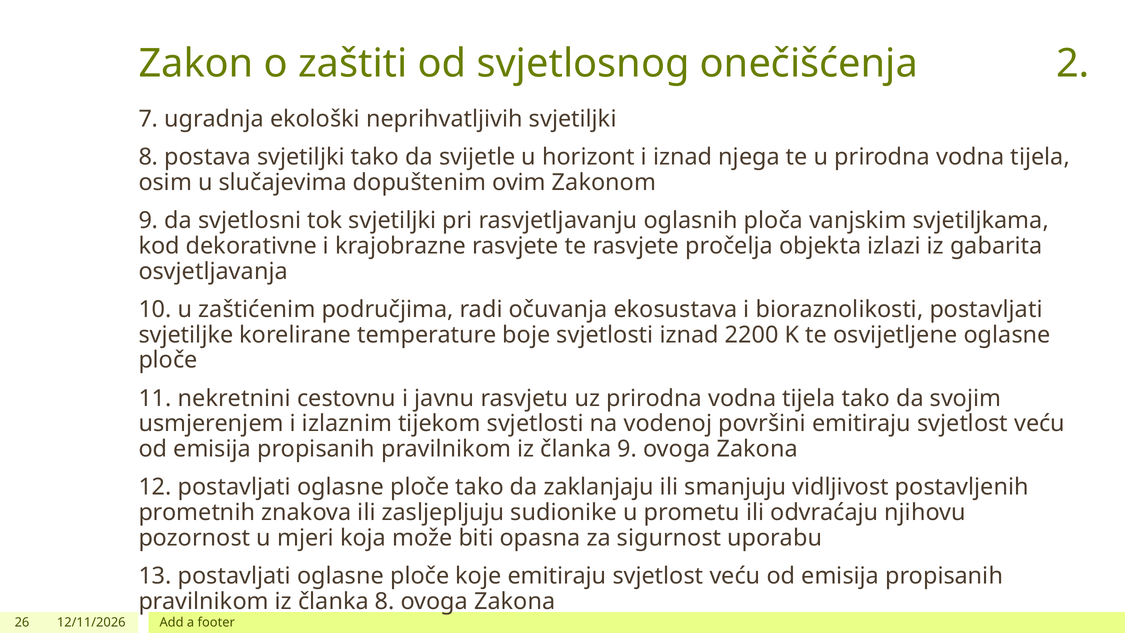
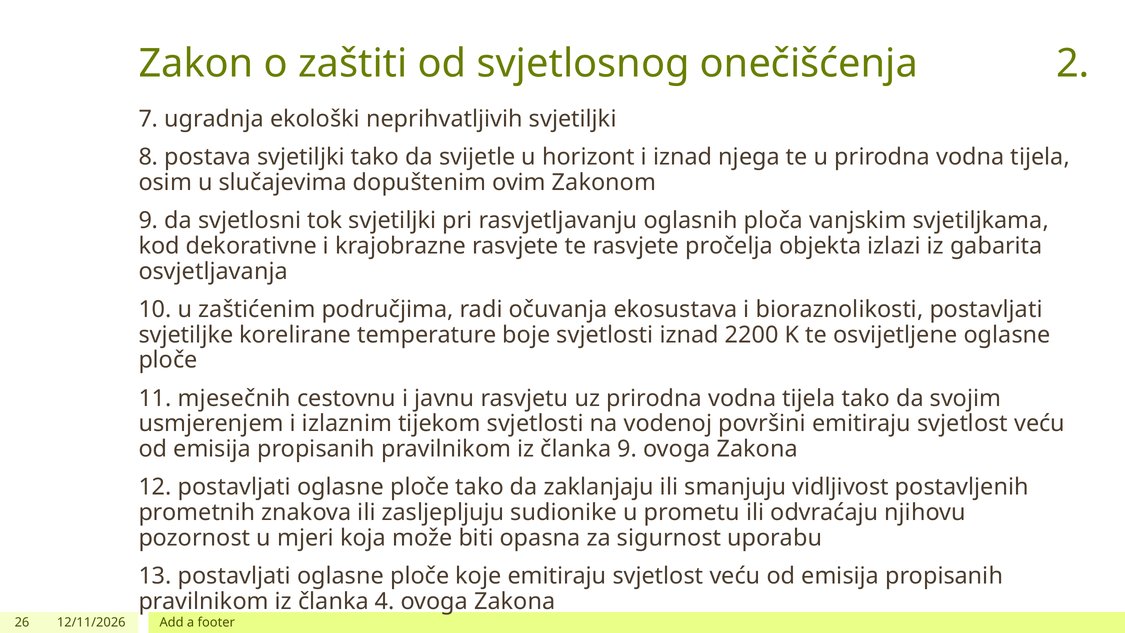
nekretnini: nekretnini -> mjesečnih (234, 398)
članka 8: 8 -> 4 (385, 601)
